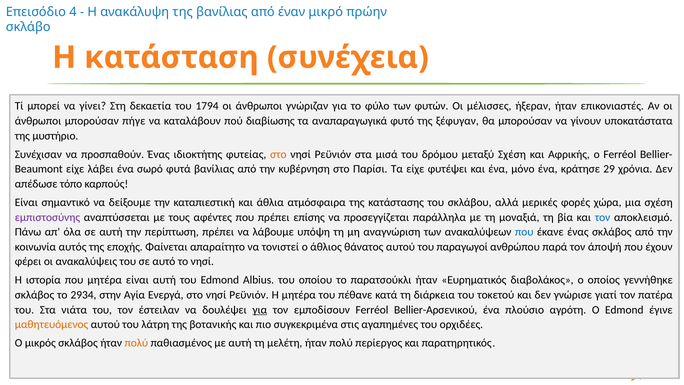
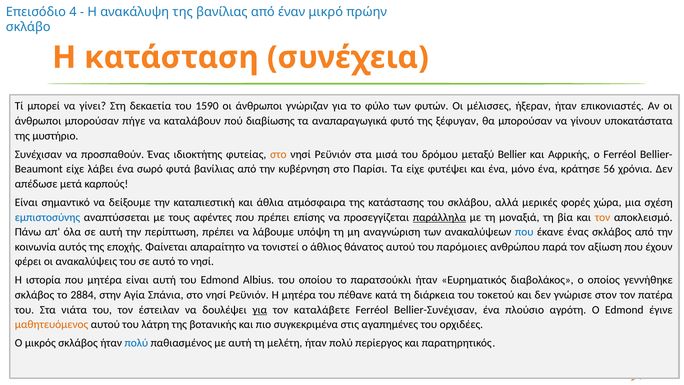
1794: 1794 -> 1590 (207, 106)
μεταξύ Σχέση: Σχέση -> Bellier (512, 154)
29: 29 -> 56 (609, 169)
τόπο: τόπο -> μετά (71, 184)
εμπιστοσύνης colour: purple -> blue (47, 217)
παράλληλα underline: none -> present (439, 217)
τον colour: blue -> orange (603, 217)
παραγωγοί: παραγωγοί -> παρόμοιες (462, 247)
άποψή: άποψή -> αξίωση (605, 247)
2934: 2934 -> 2884 (83, 295)
Ενεργά: Ενεργά -> Σπάνια (166, 295)
γιατί: γιατί -> στον (606, 295)
εμποδίσουν: εμποδίσουν -> καταλάβετε (322, 310)
Bellier-Αρσενικού: Bellier-Αρσενικού -> Bellier-Συνέχισαν (436, 310)
πολύ colour: orange -> blue (136, 343)
